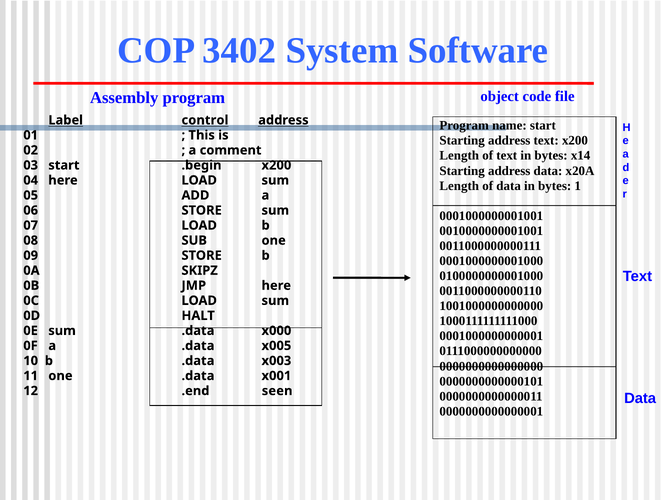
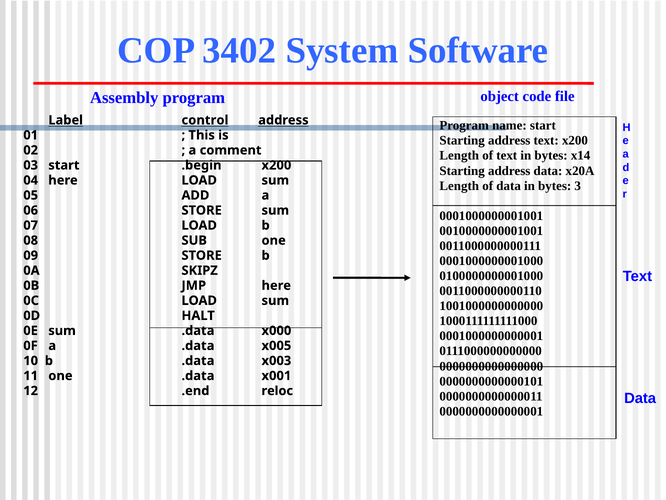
1: 1 -> 3 (578, 186)
seen: seen -> reloc (277, 390)
